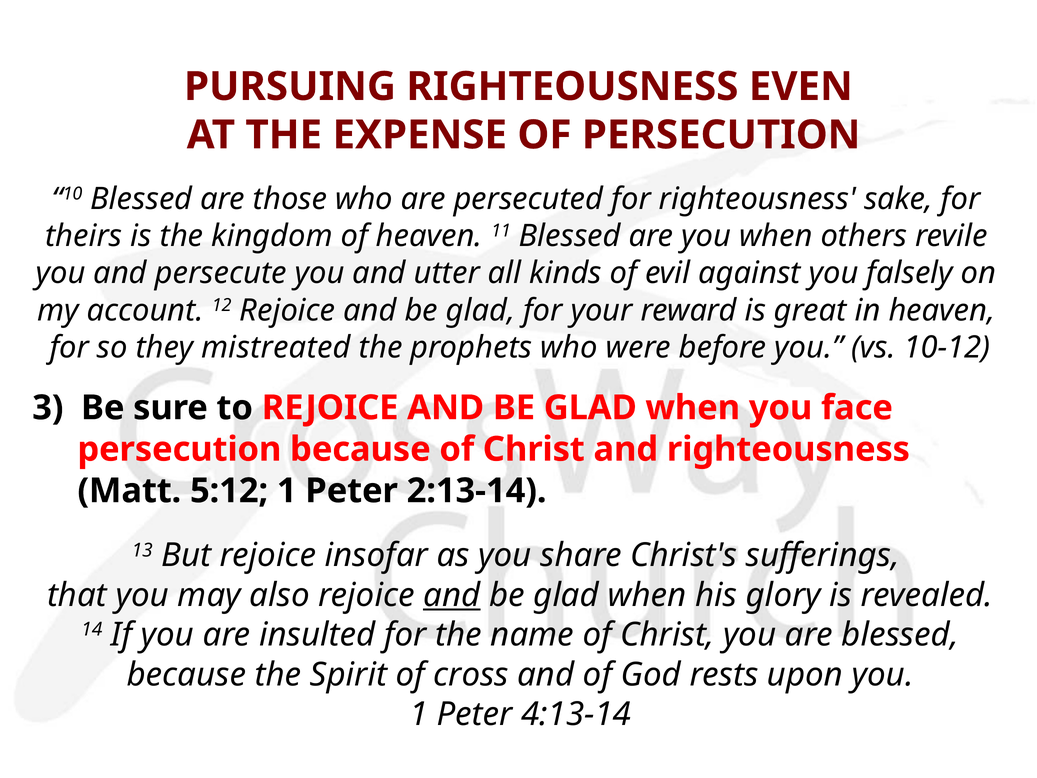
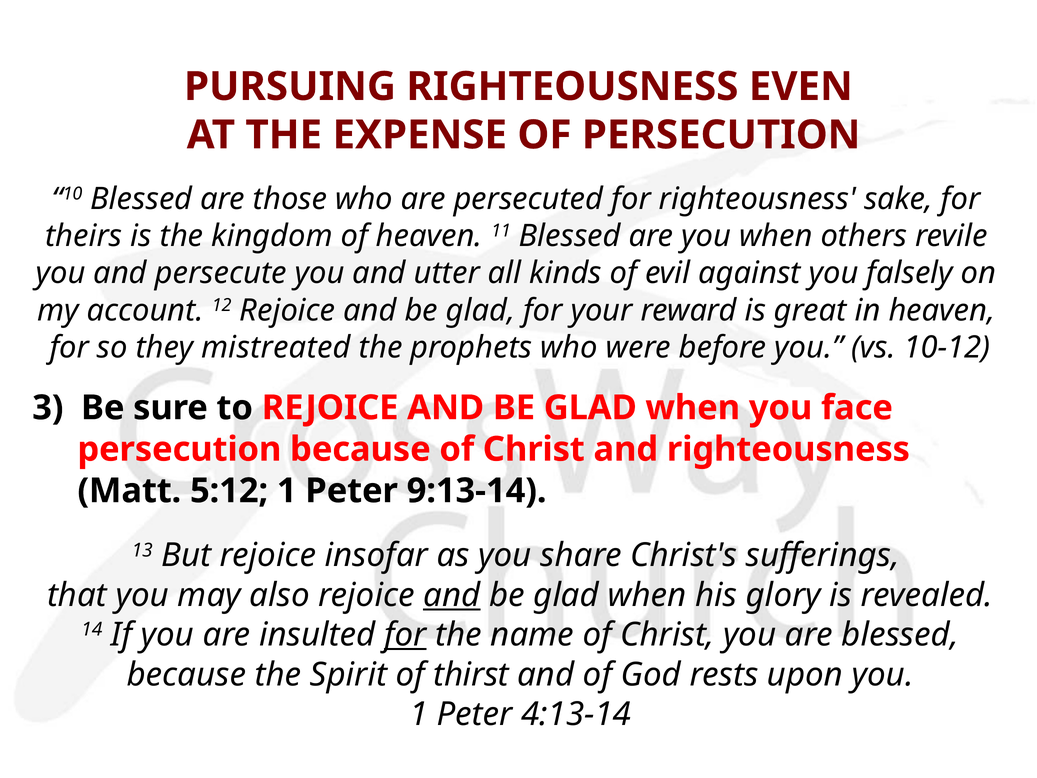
2:13-14: 2:13-14 -> 9:13-14 (477, 491)
for underline: none -> present (405, 635)
cross: cross -> thirst (471, 675)
